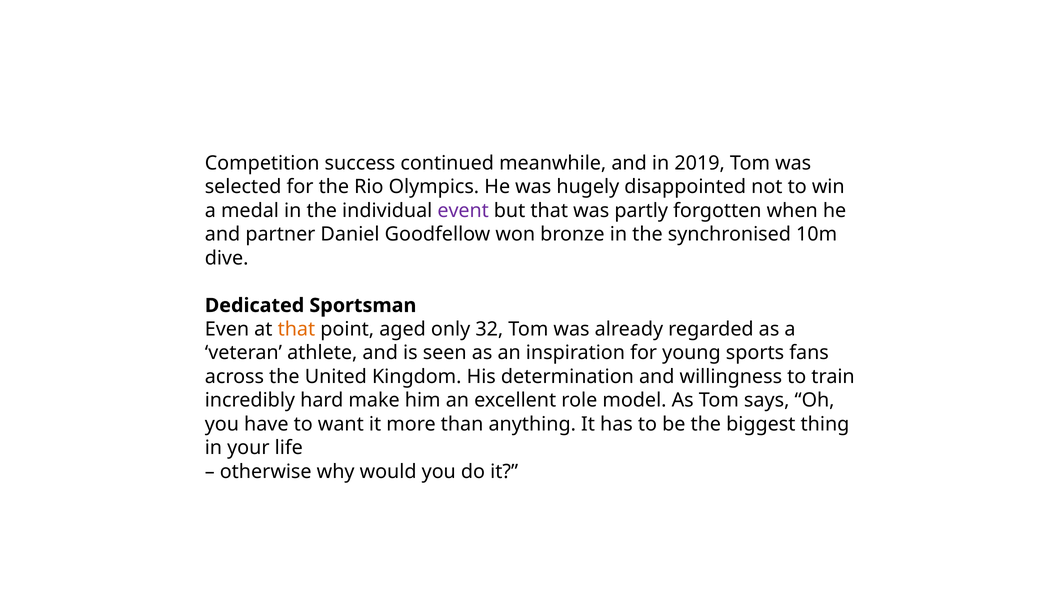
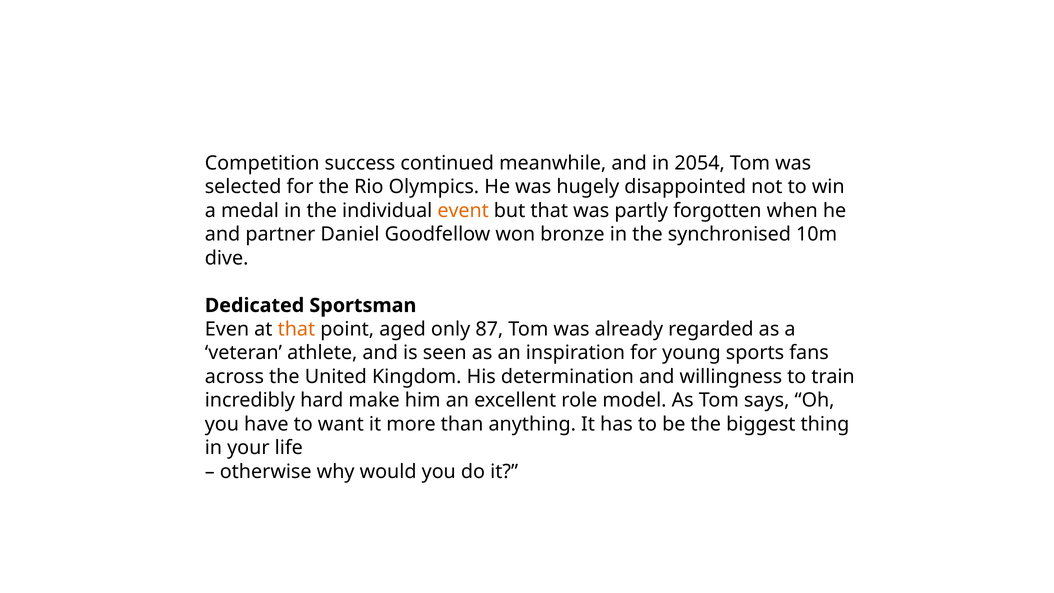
2019: 2019 -> 2054 (700, 163)
event colour: purple -> orange (463, 211)
32: 32 -> 87 (489, 329)
